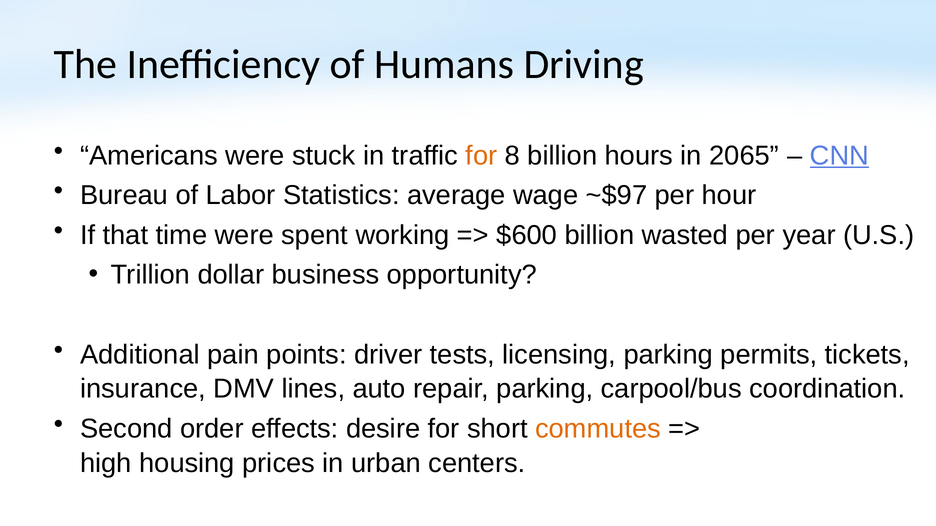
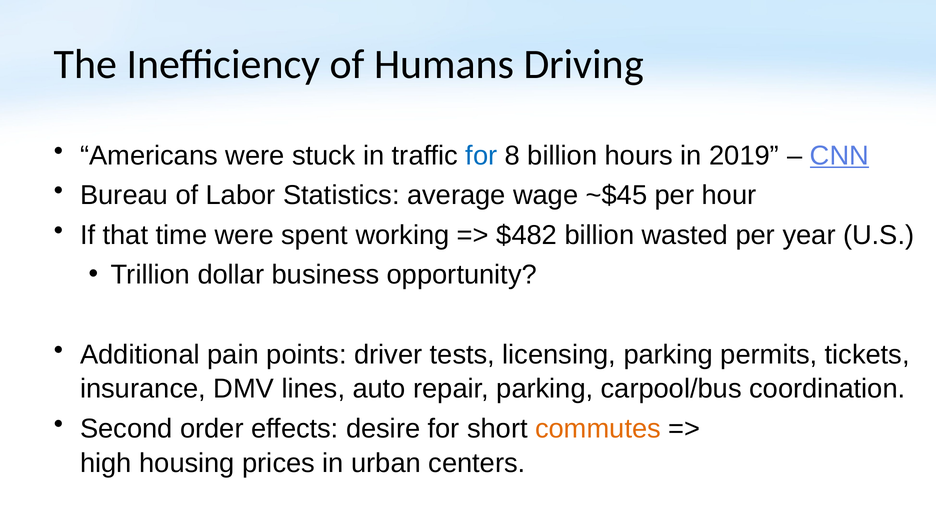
for colour: orange -> blue (481, 156)
2065: 2065 -> 2019 (744, 156)
~$97: ~$97 -> ~$45 (617, 196)
$600: $600 -> $482 (527, 235)
